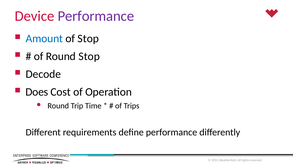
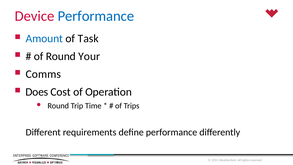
Performance colour: purple -> blue (96, 16)
of Stop: Stop -> Task (88, 39)
Round Stop: Stop -> Your (89, 56)
Decode: Decode -> Comms (43, 74)
